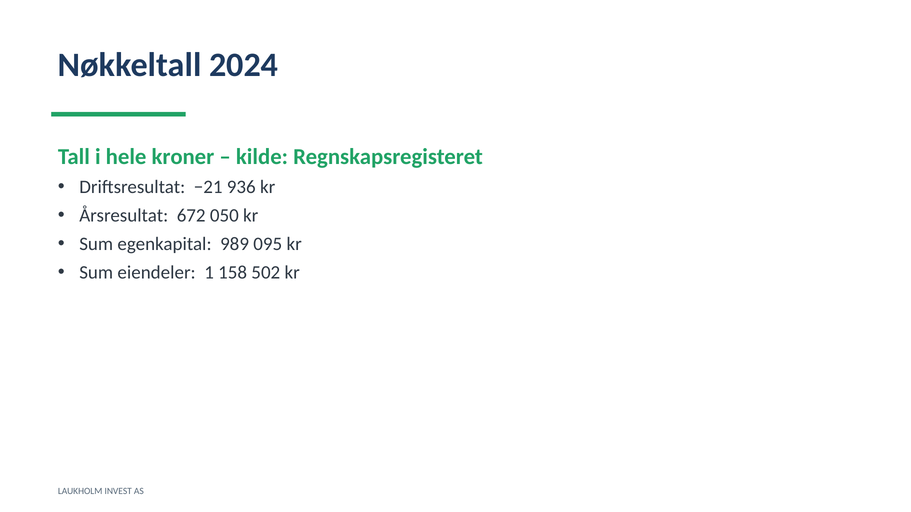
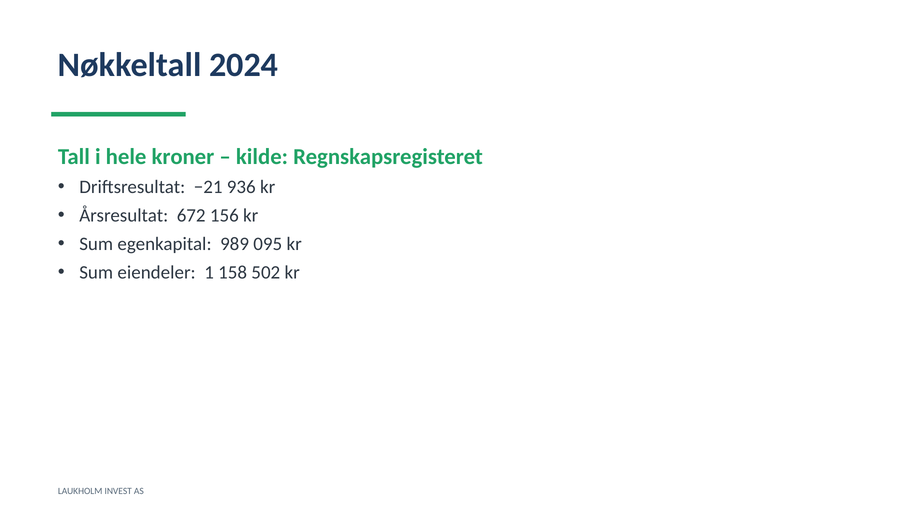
050: 050 -> 156 (224, 216)
